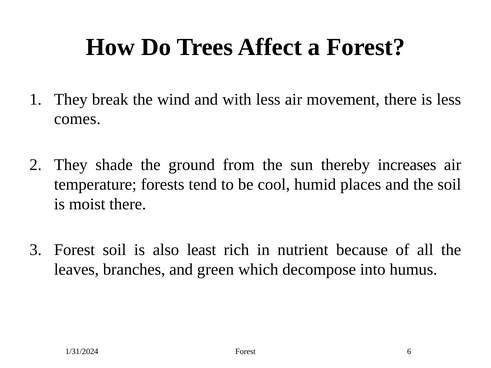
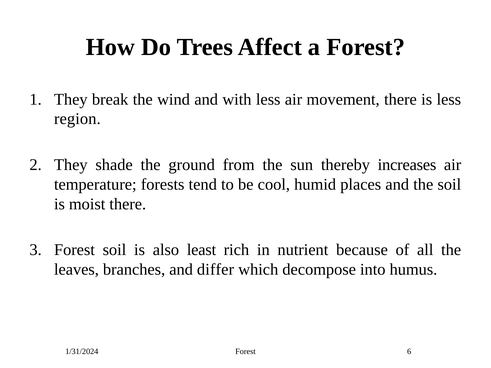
comes: comes -> region (77, 119)
green: green -> differ (216, 270)
